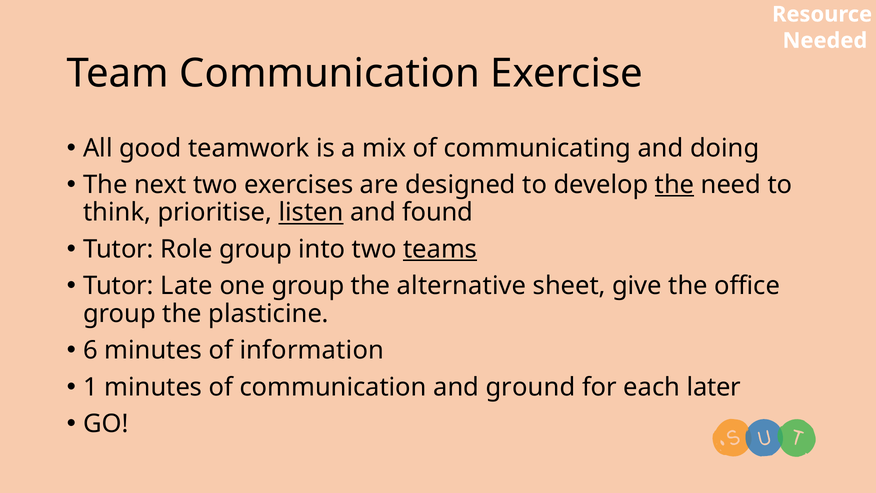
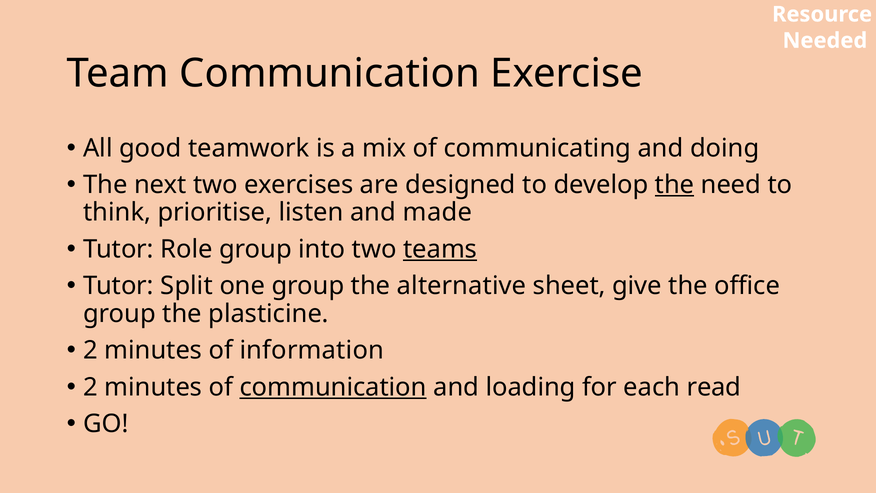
listen underline: present -> none (311, 212)
found: found -> made (437, 212)
Late: Late -> Split (187, 286)
6: 6 -> 2 (91, 350)
1: 1 -> 2 (91, 387)
communication underline: none -> present (333, 387)
ground: ground -> loading (531, 387)
later: later -> read (714, 387)
